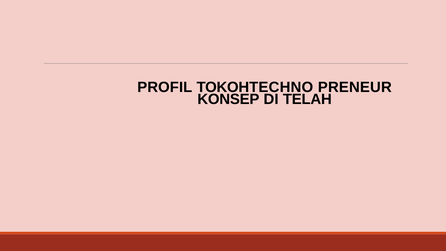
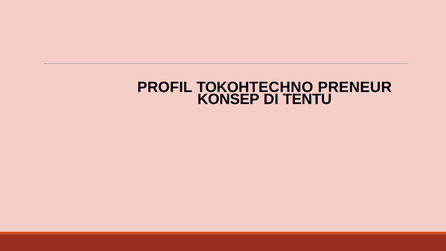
TELAH: TELAH -> TENTU (307, 99)
